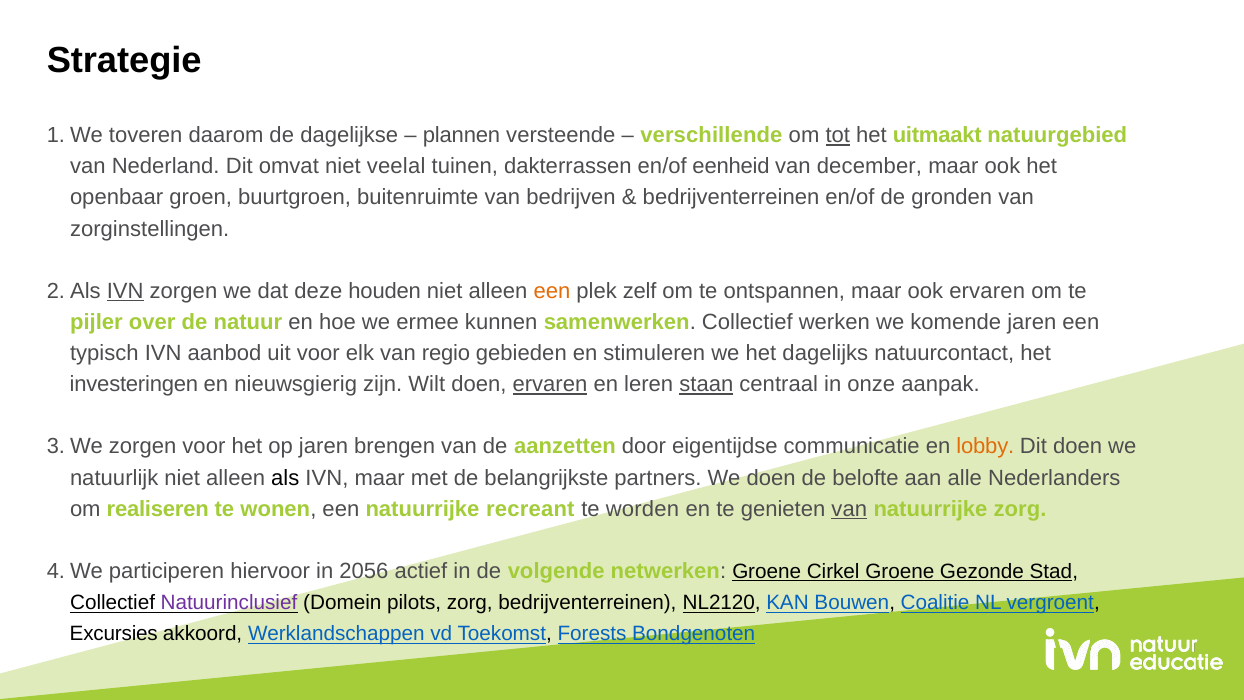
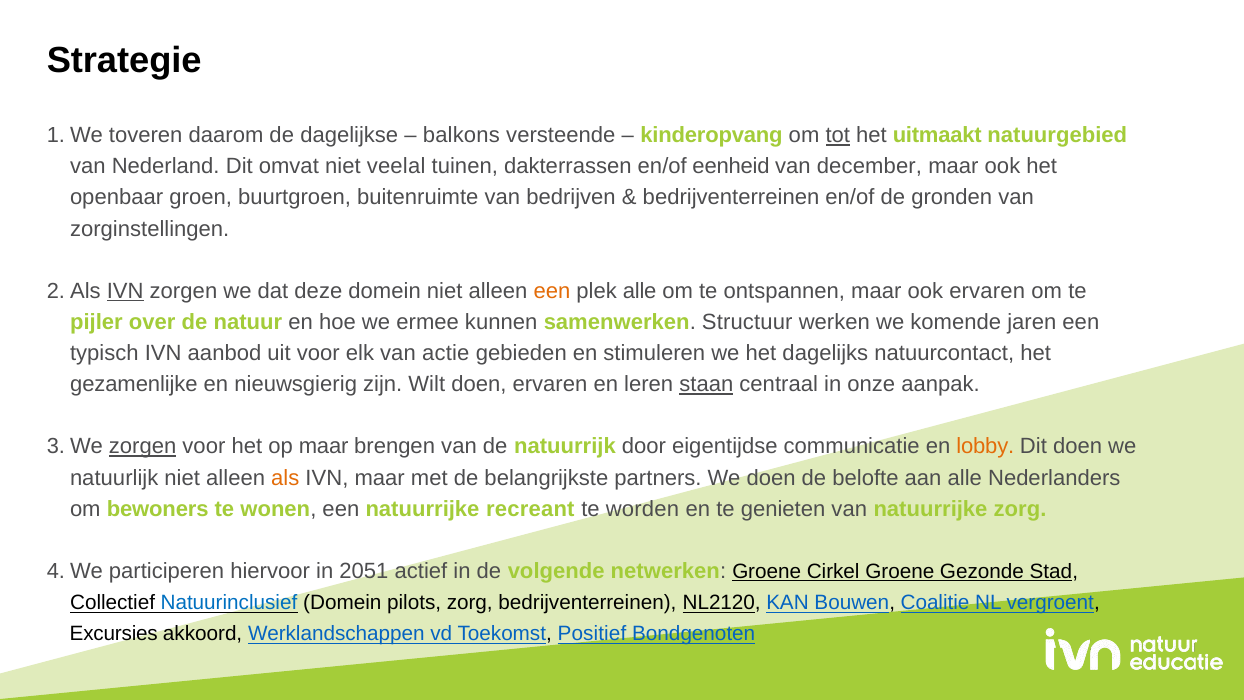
plannen: plannen -> balkons (461, 135)
verschillende: verschillende -> kinderopvang (711, 135)
deze houden: houden -> domein (385, 291)
plek zelf: zelf -> alle (640, 291)
samenwerken Collectief: Collectief -> Structuur (747, 322)
regio: regio -> actie (446, 353)
investeringen: investeringen -> gezamenlijke (134, 384)
ervaren underline: present -> none (550, 384)
zorgen underline: none -> present (143, 447)
op jaren: jaren -> maar (324, 447)
aanzetten: aanzetten -> natuurrijk (565, 447)
als colour: black -> orange (285, 478)
realiseren: realiseren -> bewoners (158, 509)
van underline: present -> none (849, 509)
2056: 2056 -> 2051 (364, 571)
Natuurinclusief colour: purple -> blue (229, 603)
Forests: Forests -> Positief (592, 634)
